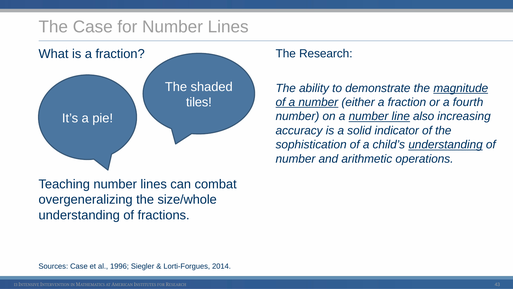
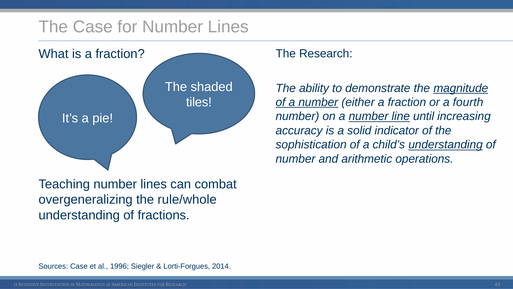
also: also -> until (424, 116)
size/whole: size/whole -> rule/whole (187, 199)
